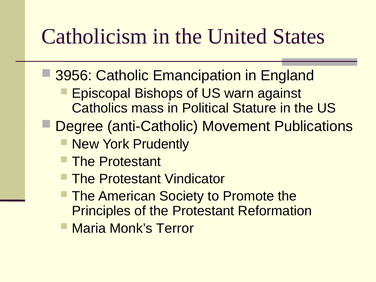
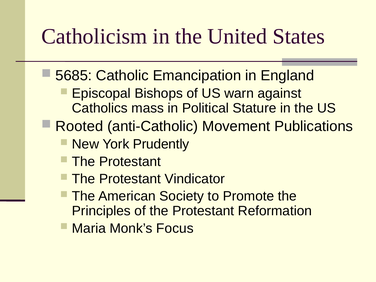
3956: 3956 -> 5685 (74, 75)
Degree: Degree -> Rooted (79, 126)
Terror: Terror -> Focus (175, 228)
